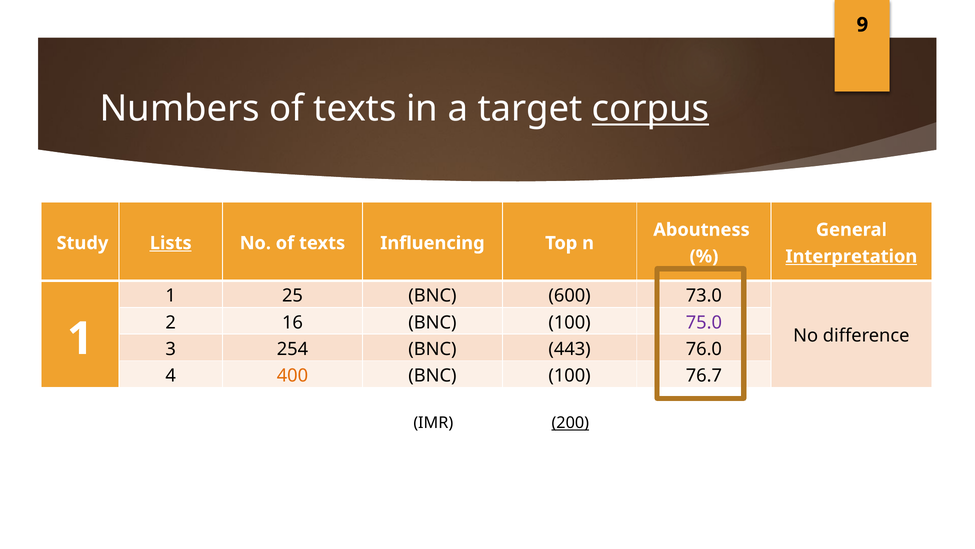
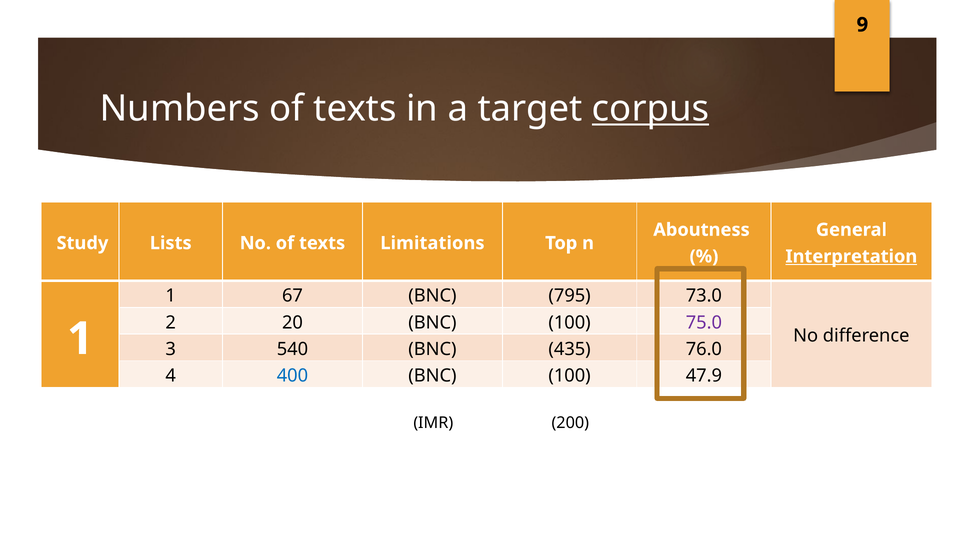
Lists underline: present -> none (171, 243)
Influencing: Influencing -> Limitations (432, 243)
25: 25 -> 67 (292, 296)
600: 600 -> 795 (570, 296)
16: 16 -> 20 (292, 322)
254: 254 -> 540 (292, 349)
443: 443 -> 435 (570, 349)
400 colour: orange -> blue (292, 376)
76.7: 76.7 -> 47.9 (704, 376)
200 underline: present -> none (570, 422)
